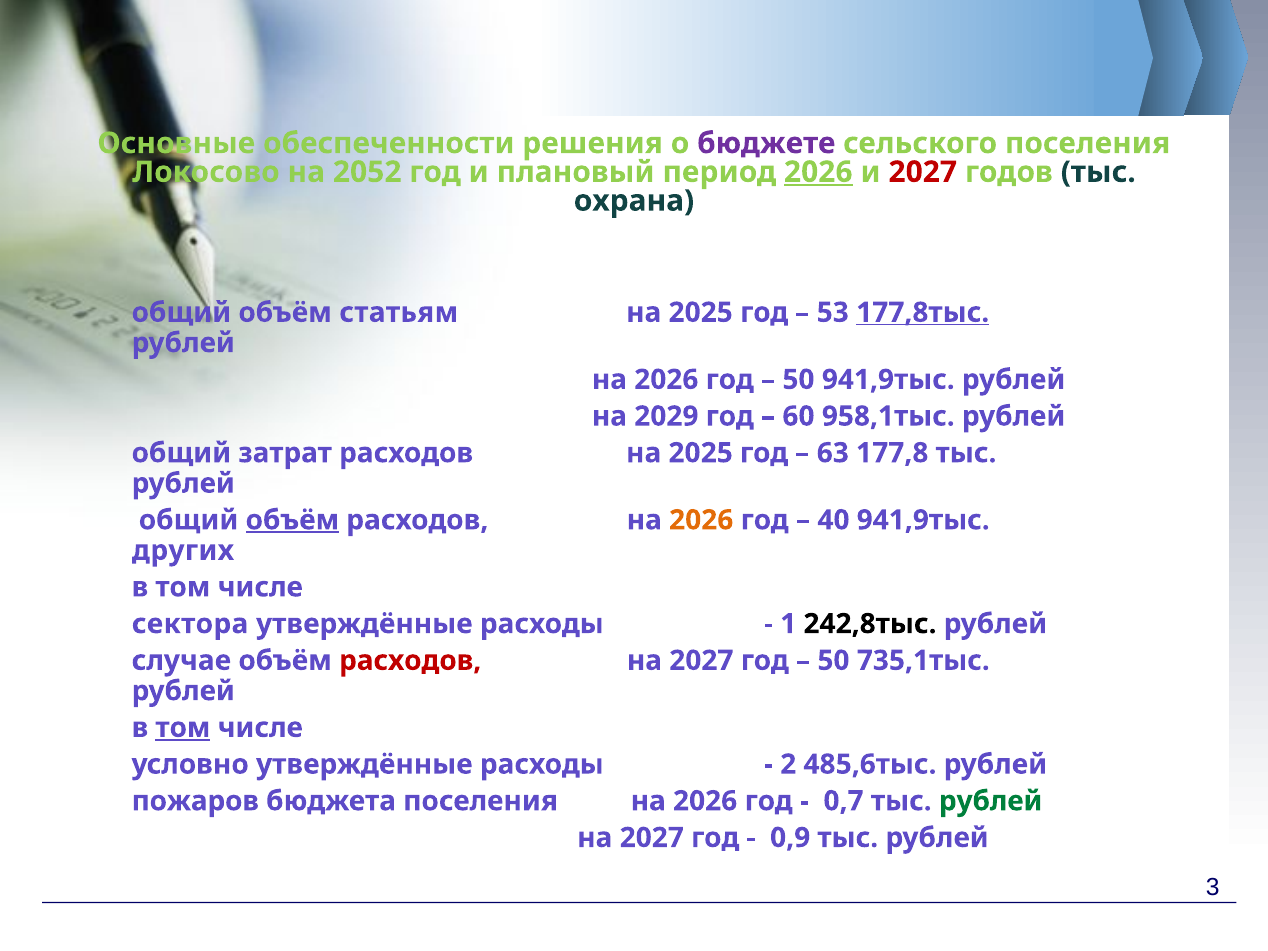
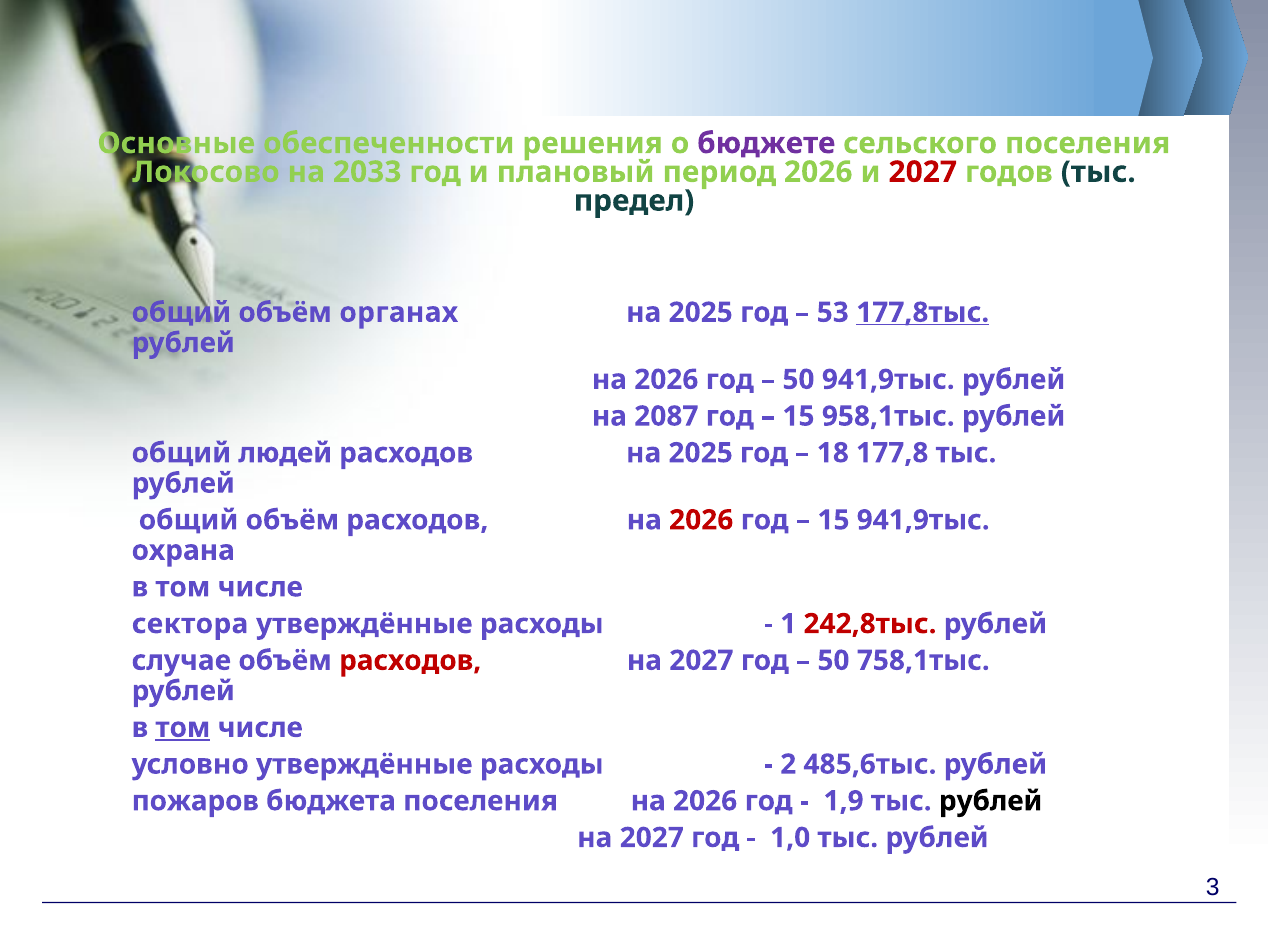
2052: 2052 -> 2033 (367, 172)
2026 underline: present -> none (818, 172)
охрана: охрана -> предел (634, 201)
статьям: статьям -> органах (399, 313)
2029: 2029 -> 2087 (666, 416)
60: 60 -> 15 (798, 416)
затрат: затрат -> людей (285, 453)
63: 63 -> 18 (833, 453)
объём underline: present -> none (292, 520)
2026 colour: orange -> red (701, 520)
40: 40 -> 15 (833, 520)
других: других -> охрана (183, 550)
242,8тыс colour: black -> red (870, 624)
735,1тыс: 735,1тыс -> 758,1тыс (923, 661)
0,7: 0,7 -> 1,9 (844, 801)
рублей colour: green -> black (991, 801)
0,9: 0,9 -> 1,0 (790, 838)
